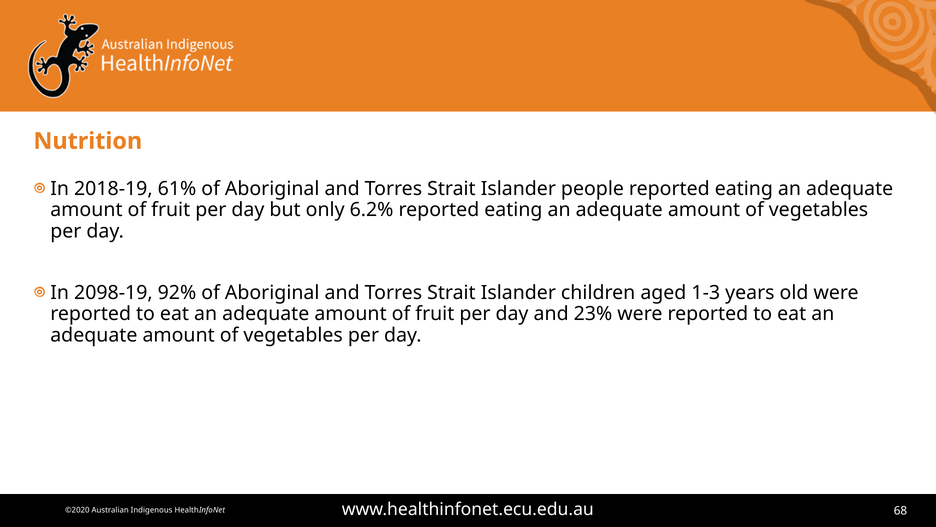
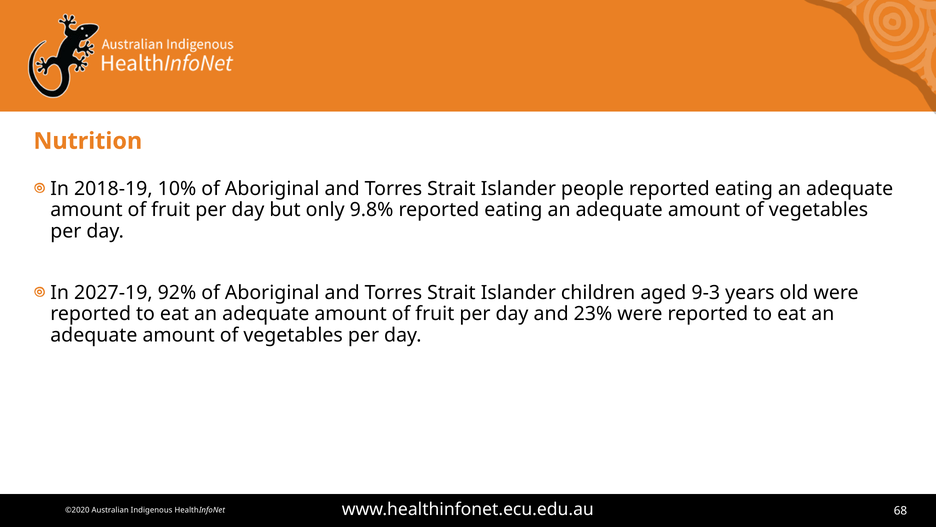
61%: 61% -> 10% (177, 189)
6.2%: 6.2% -> 9.8% (372, 210)
2098-19: 2098-19 -> 2027-19 (113, 293)
1-3: 1-3 -> 9-3 (706, 293)
